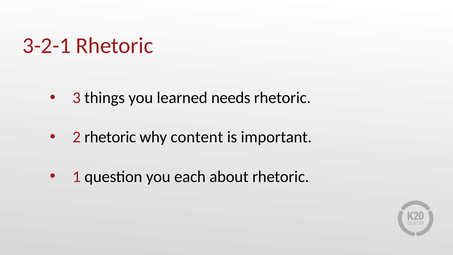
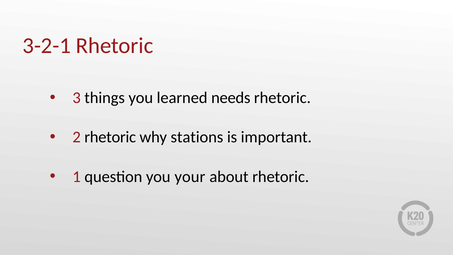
content: content -> stations (197, 137)
each: each -> your (190, 176)
